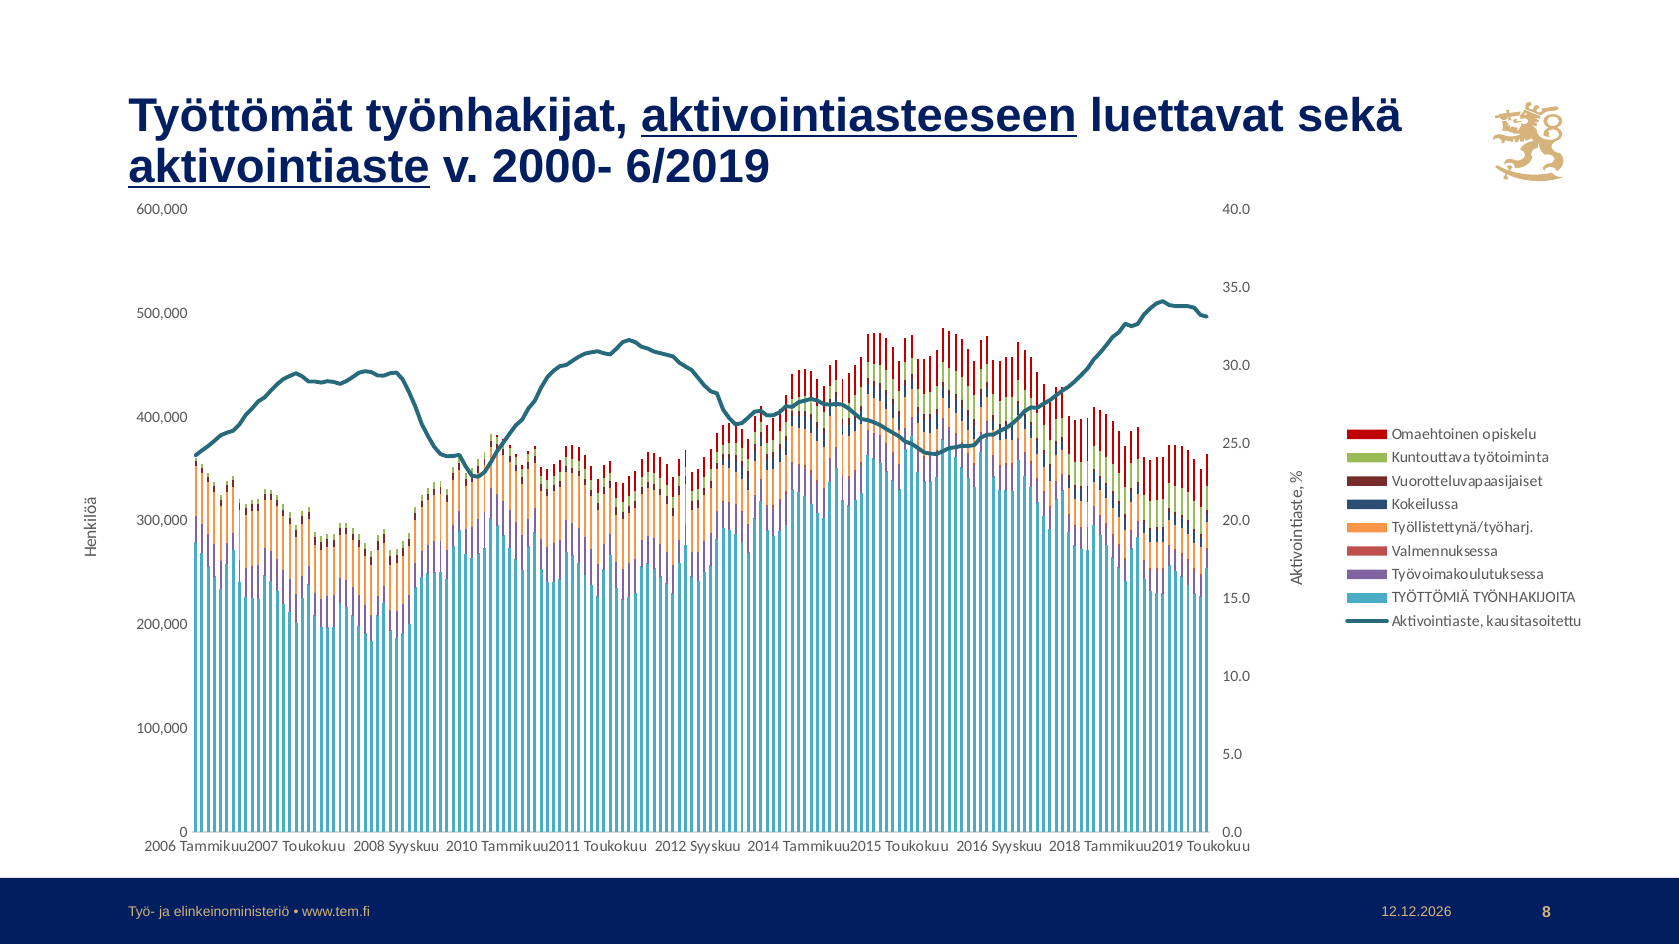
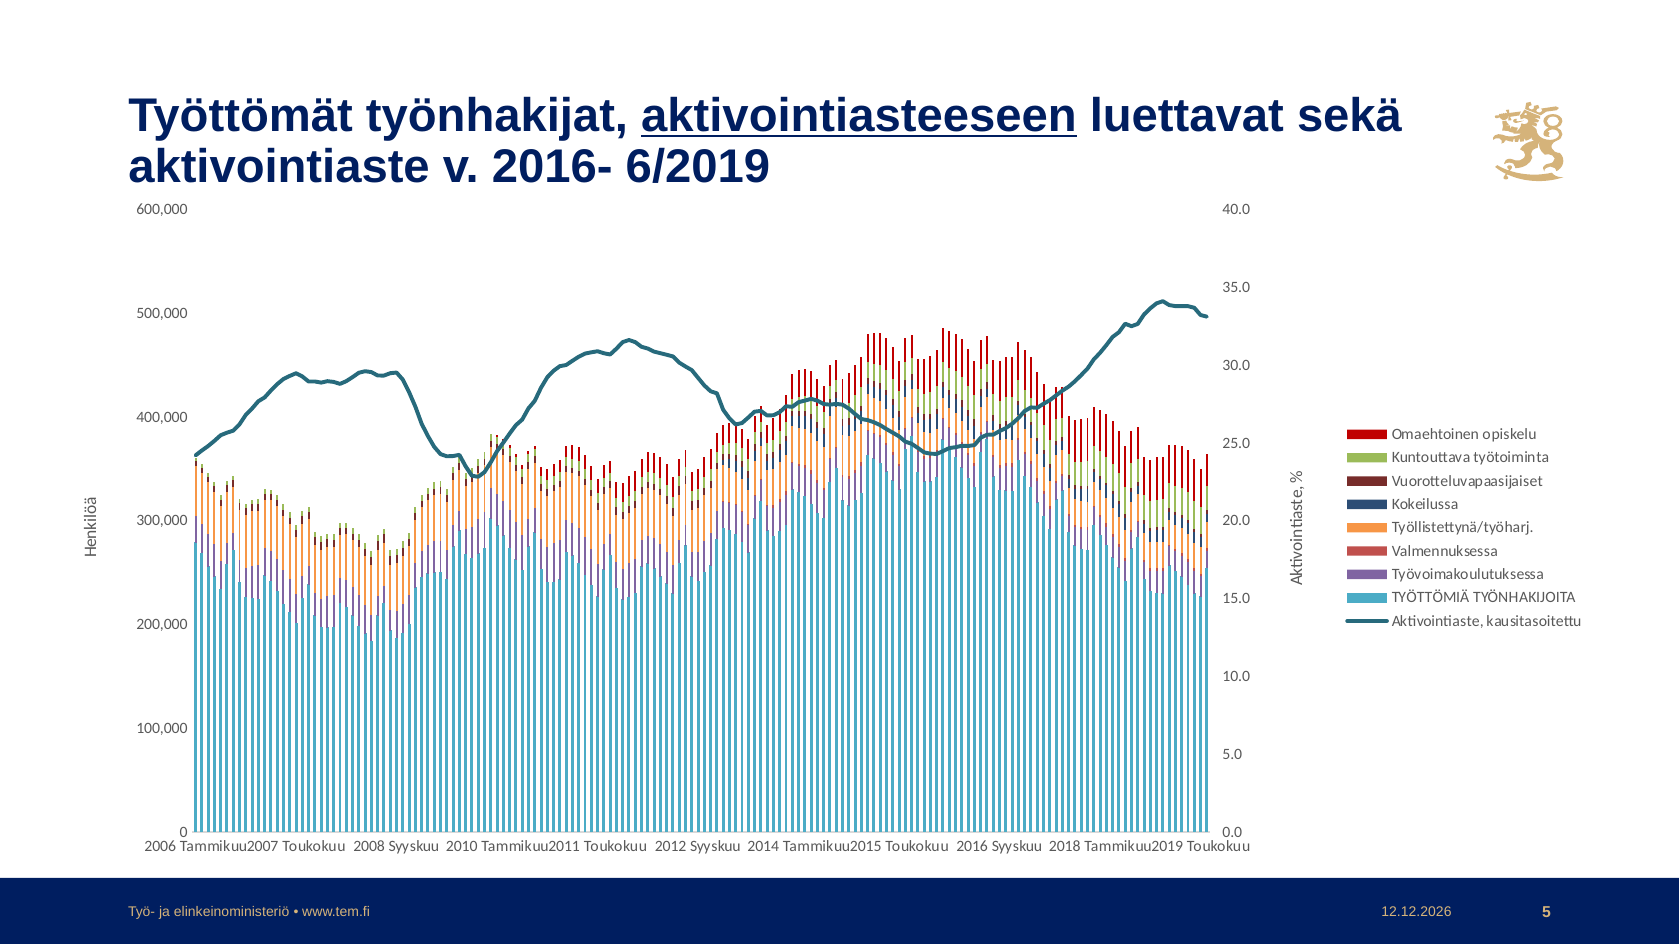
aktivointiaste underline: present -> none (279, 167)
2000-: 2000- -> 2016- (552, 167)
8: 8 -> 5 (1547, 912)
